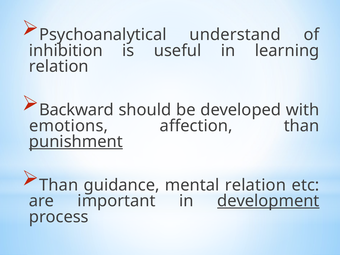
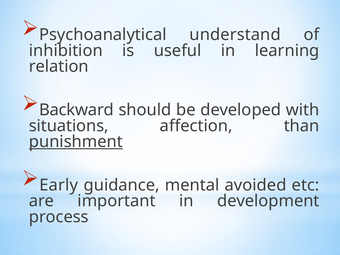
emotions: emotions -> situations (69, 126)
Than: Than -> Early (59, 185)
mental relation: relation -> avoided (256, 185)
development underline: present -> none (268, 201)
